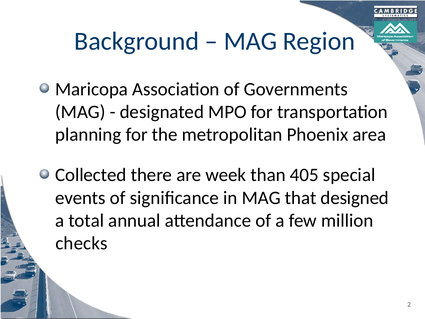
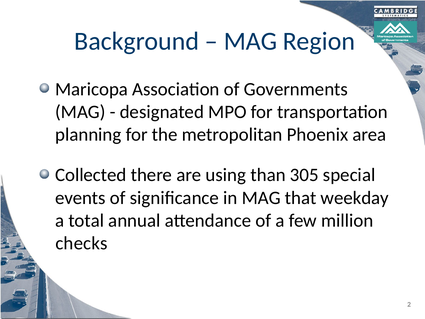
week: week -> using (226, 175)
405: 405 -> 305 (304, 175)
designed: designed -> weekday (355, 198)
